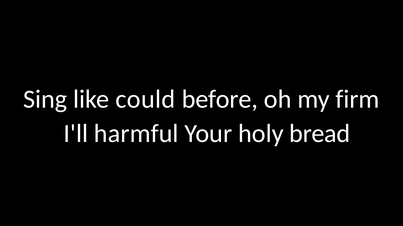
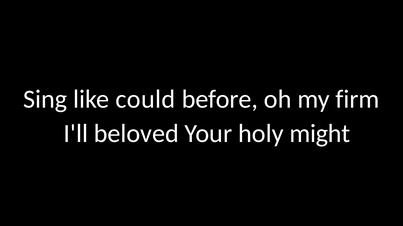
harmful: harmful -> beloved (136, 134)
bread: bread -> might (320, 134)
